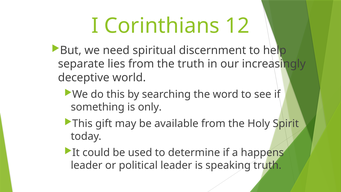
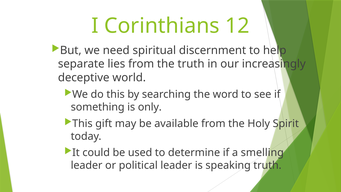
happens: happens -> smelling (262, 153)
